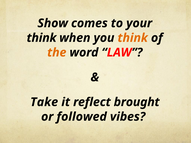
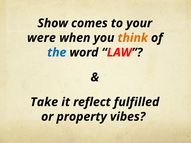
think: think -> were (41, 38)
the colour: orange -> blue (57, 53)
brought: brought -> fulfilled (137, 102)
followed: followed -> property (82, 117)
